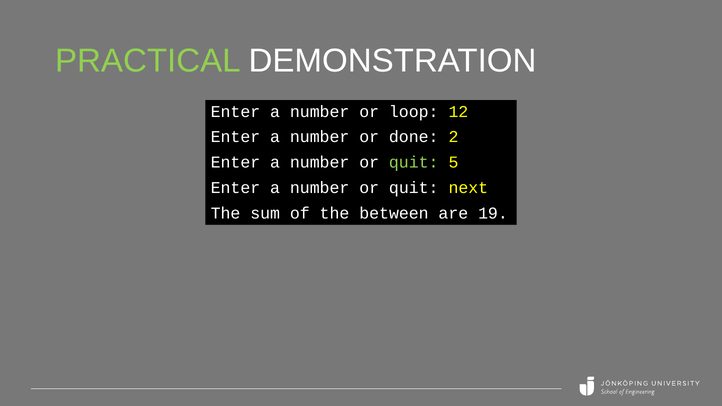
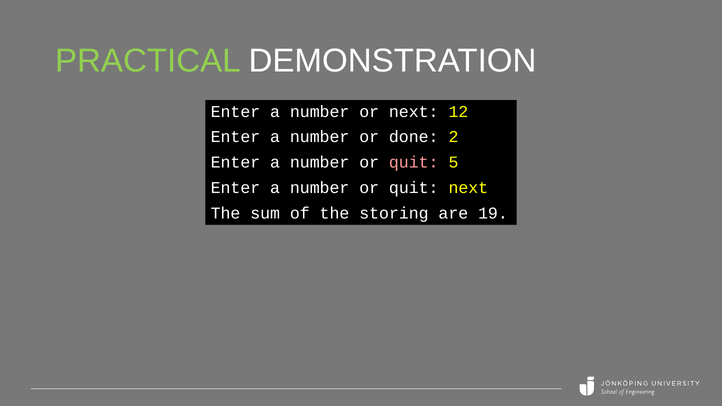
or loop: loop -> next (414, 112)
quit colour: light green -> pink (414, 162)
between: between -> storing (394, 213)
